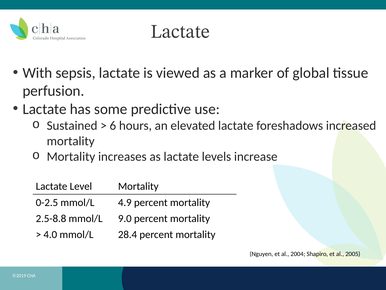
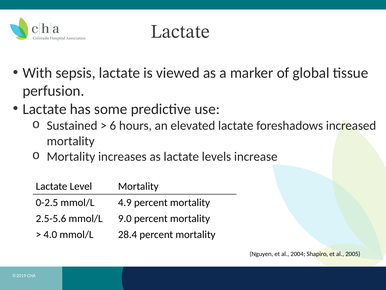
2.5-8.8: 2.5-8.8 -> 2.5-5.6 (51, 218)
